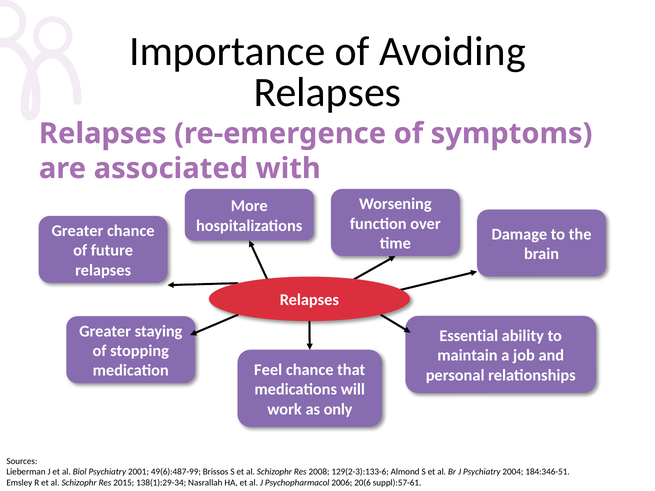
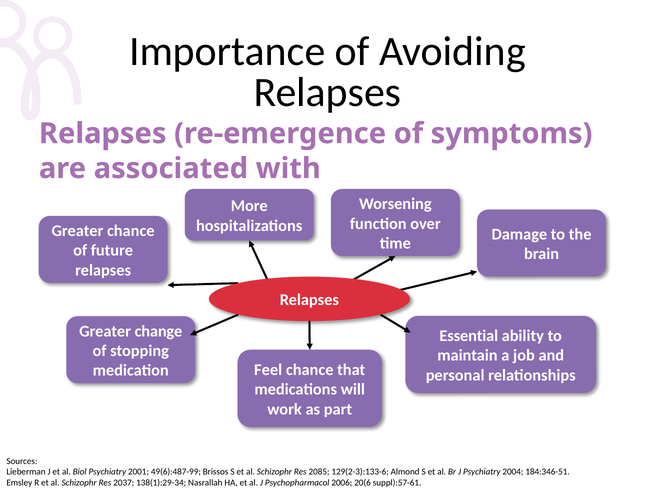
staying: staying -> change (158, 331)
only: only -> part (338, 409)
2008: 2008 -> 2085 (319, 472)
2015: 2015 -> 2037 (124, 483)
